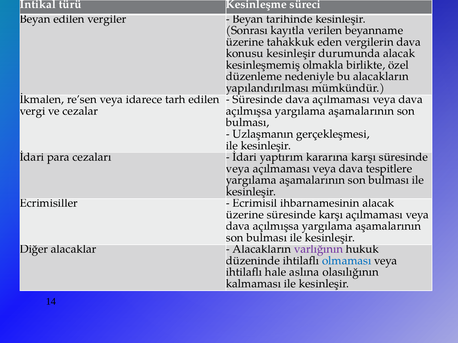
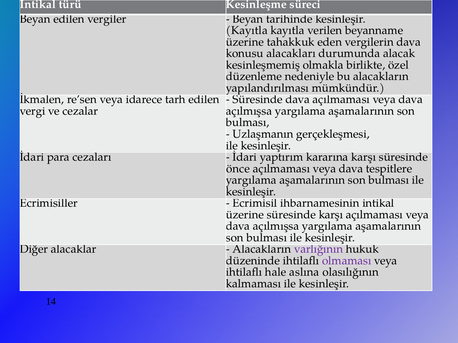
Sonrası: Sonrası -> Kayıtla (247, 31)
konusu kesinleşir: kesinleşir -> alacakları (291, 54)
veya: veya -> önce (238, 169)
ihbarnamesinin alacak: alacak -> intikal (378, 203)
olmaması colour: blue -> purple (347, 261)
